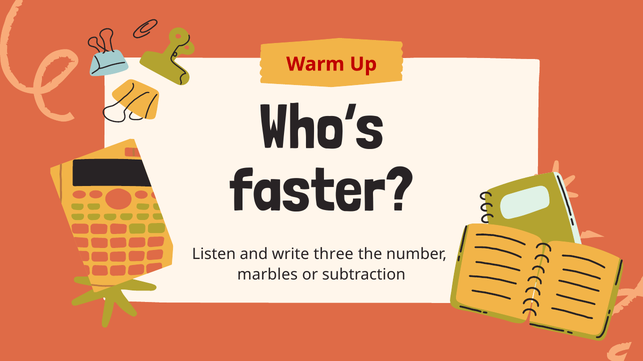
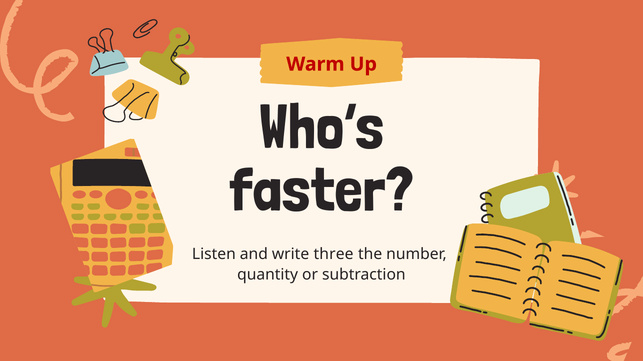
marbles: marbles -> quantity (268, 275)
